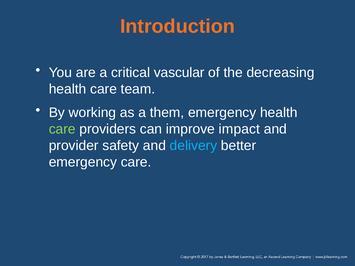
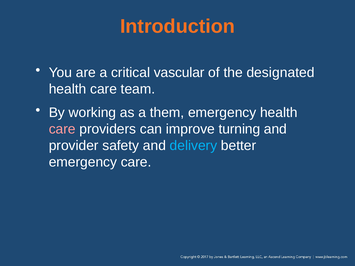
decreasing: decreasing -> designated (281, 73)
care colour: light green -> pink (62, 129)
impact: impact -> turning (239, 129)
